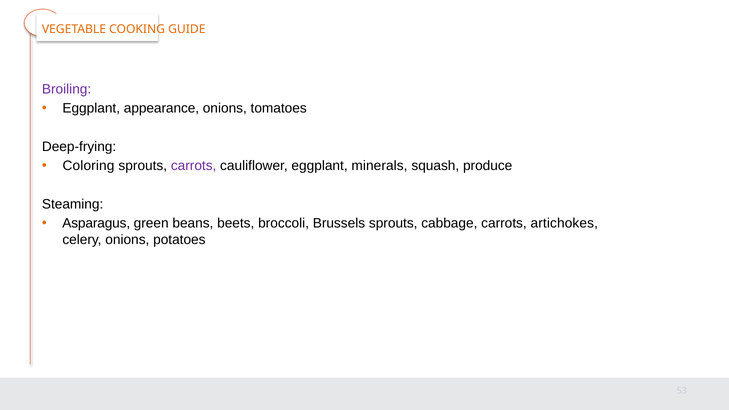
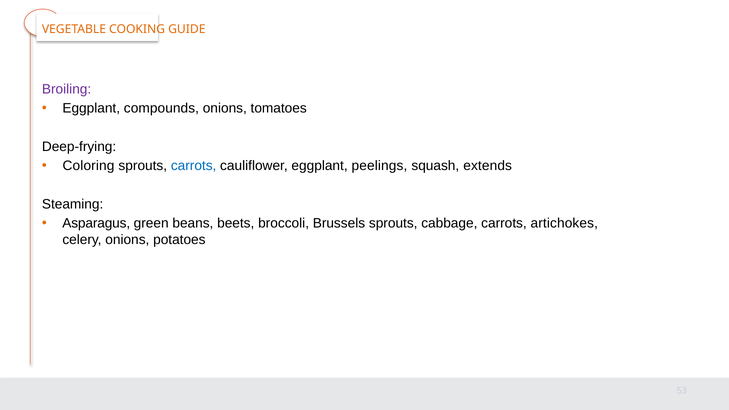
appearance: appearance -> compounds (161, 108)
carrots colour: purple -> blue (194, 166)
minerals: minerals -> peelings (379, 166)
produce: produce -> extends (488, 166)
